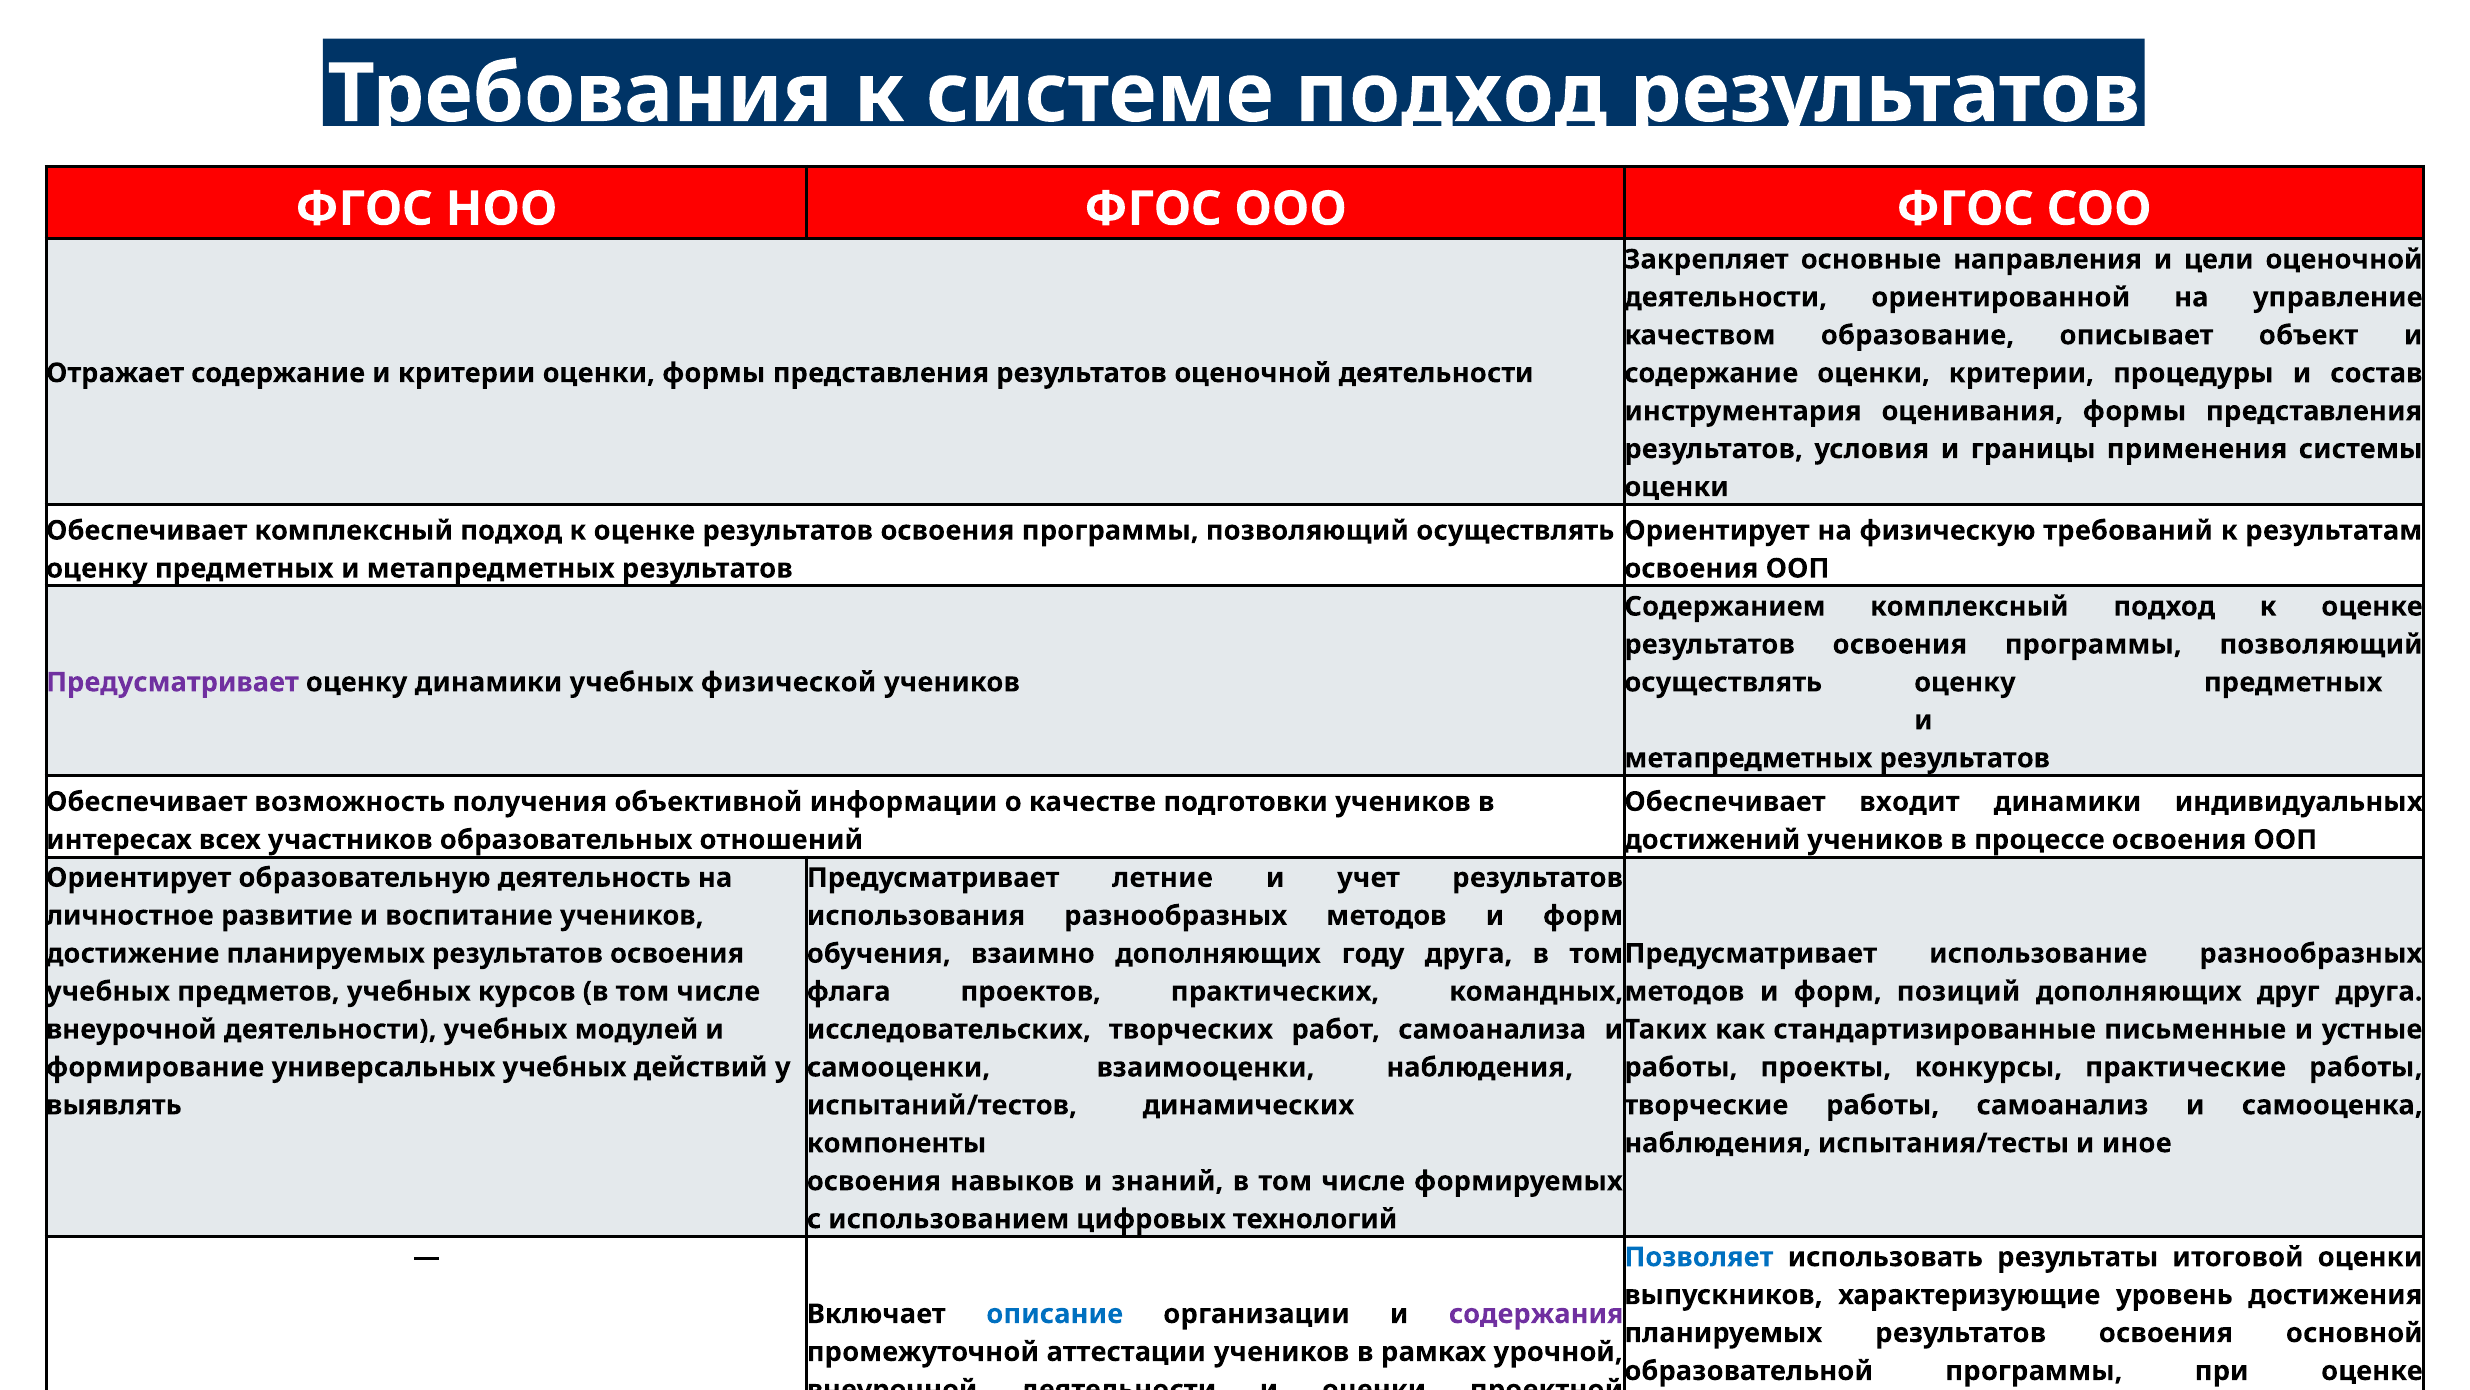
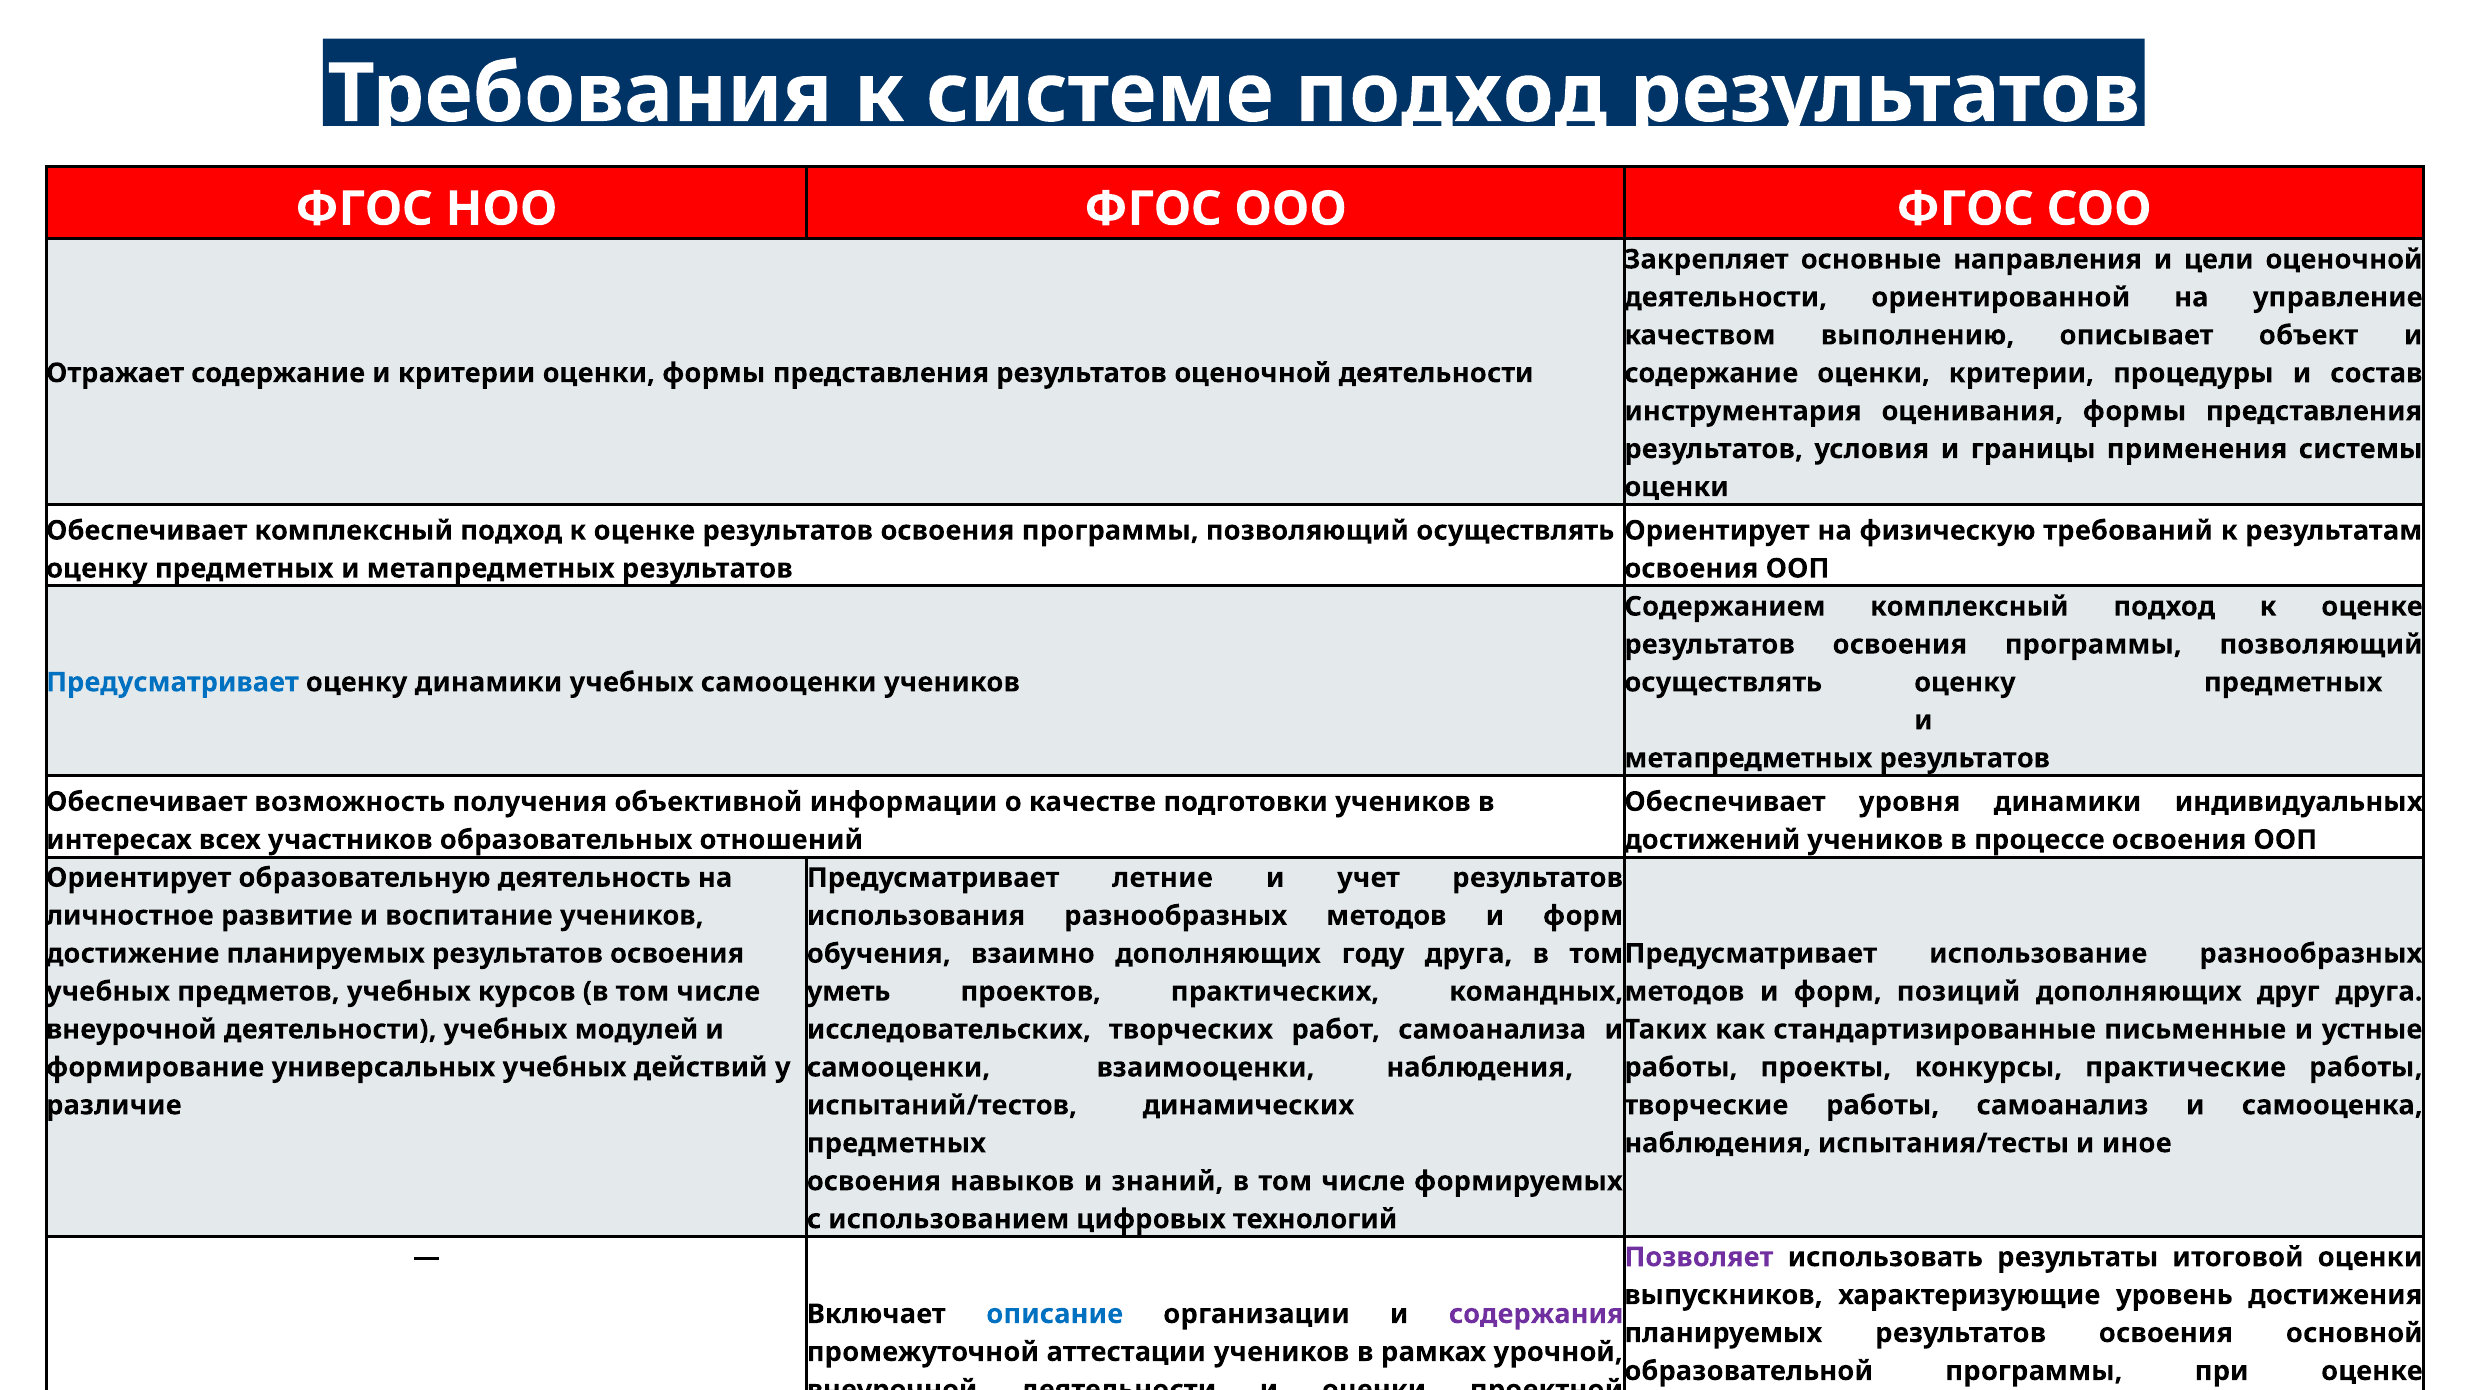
образование: образование -> выполнению (1918, 335)
Предусматривает colour: purple -> blue (172, 682)
учебных физической: физической -> самооценки (789, 682)
входит: входит -> уровня (1910, 802)
флага: флага -> уметь (849, 991)
выявлять: выявлять -> различие (114, 1105)
компоненты: компоненты -> предметных (896, 1143)
Позволяет colour: blue -> purple (1699, 1257)
